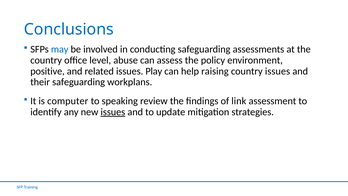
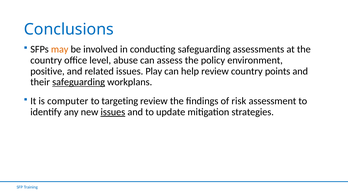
may colour: blue -> orange (60, 49)
help raising: raising -> review (215, 71)
country issues: issues -> points (278, 71)
safeguarding underline: none -> present (79, 82)
speaking: speaking -> targeting (120, 101)
link: link -> risk (239, 101)
